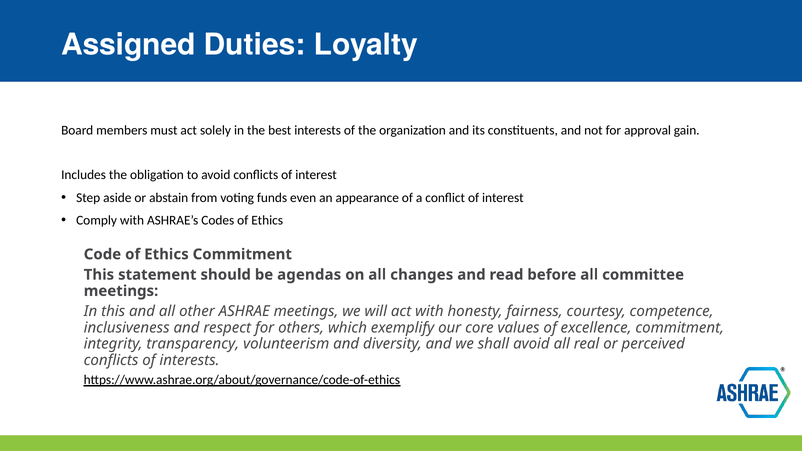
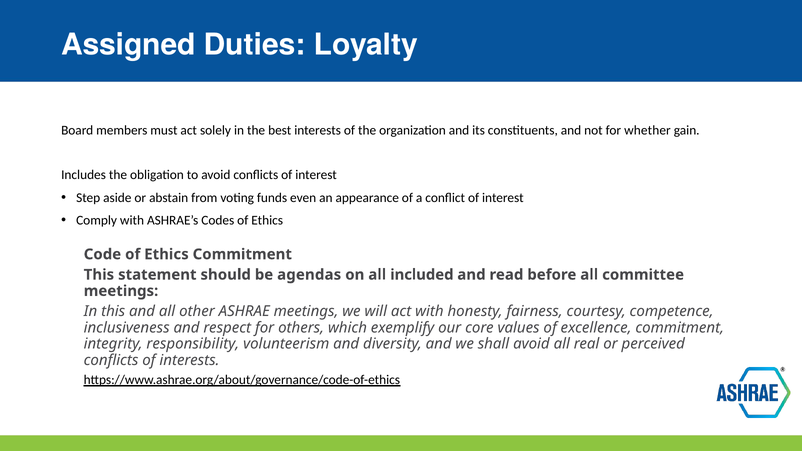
approval: approval -> whether (647, 130)
changes: changes -> included (422, 275)
transparency: transparency -> responsibility (193, 344)
